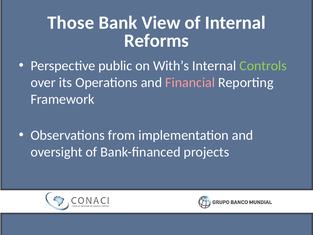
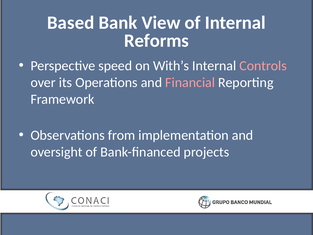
Those: Those -> Based (71, 23)
public: public -> speed (115, 66)
Controls colour: light green -> pink (263, 66)
